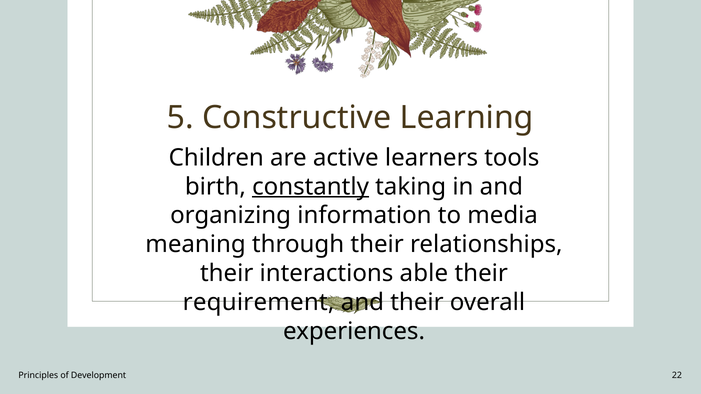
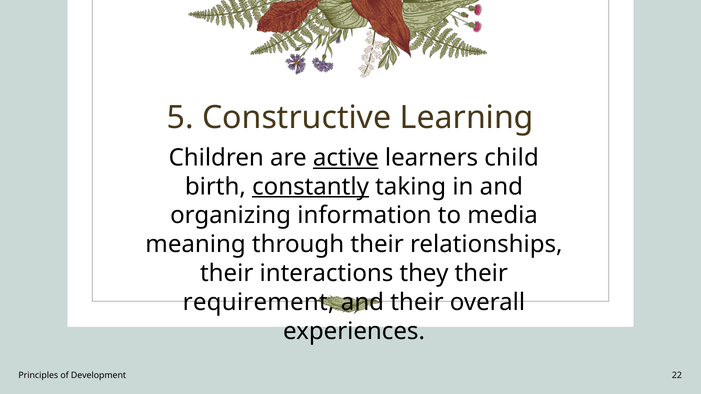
active underline: none -> present (346, 158)
tools: tools -> child (512, 158)
able: able -> they (424, 273)
